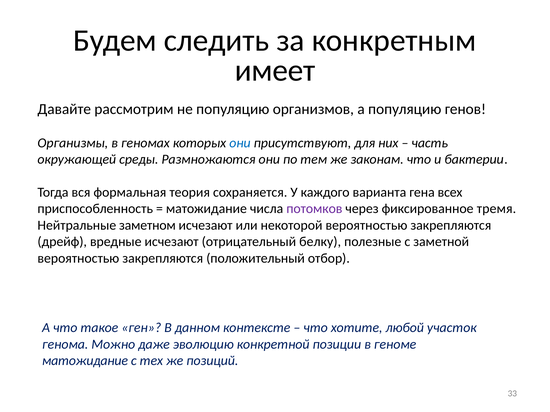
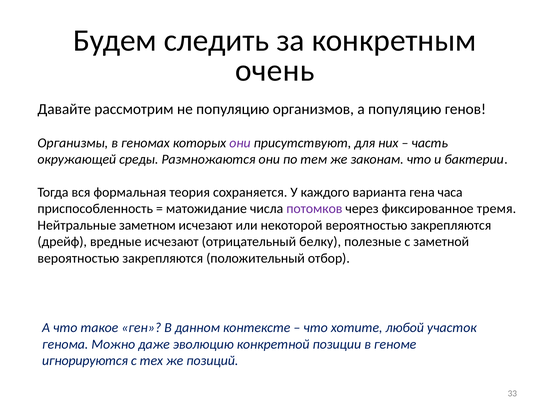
имеет: имеет -> очень (275, 71)
они colour: blue -> purple (240, 143)
всех: всех -> часа (450, 193)
матожидание: матожидание -> игнорируются (85, 361)
